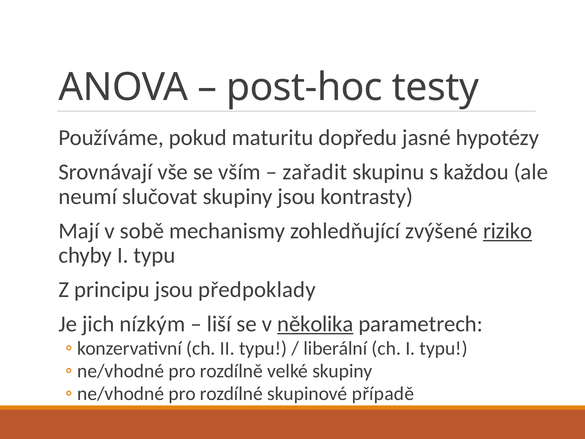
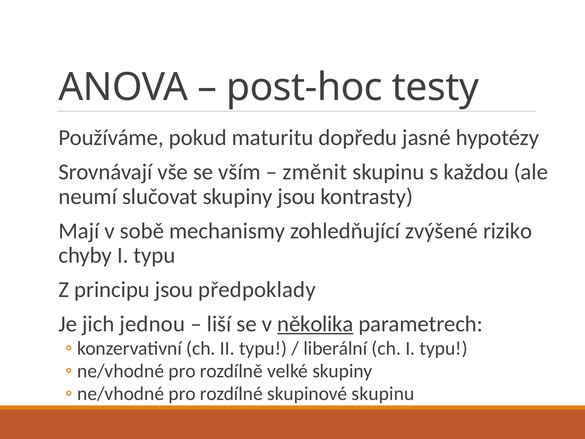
zařadit: zařadit -> změnit (315, 172)
riziko underline: present -> none (508, 231)
nízkým: nízkým -> jednou (152, 324)
skupinové případě: případě -> skupinu (383, 394)
